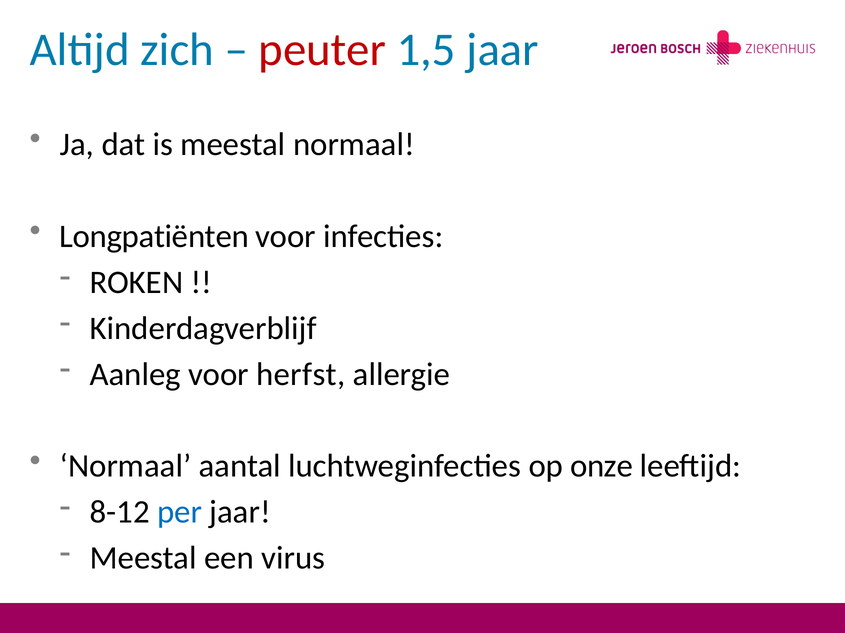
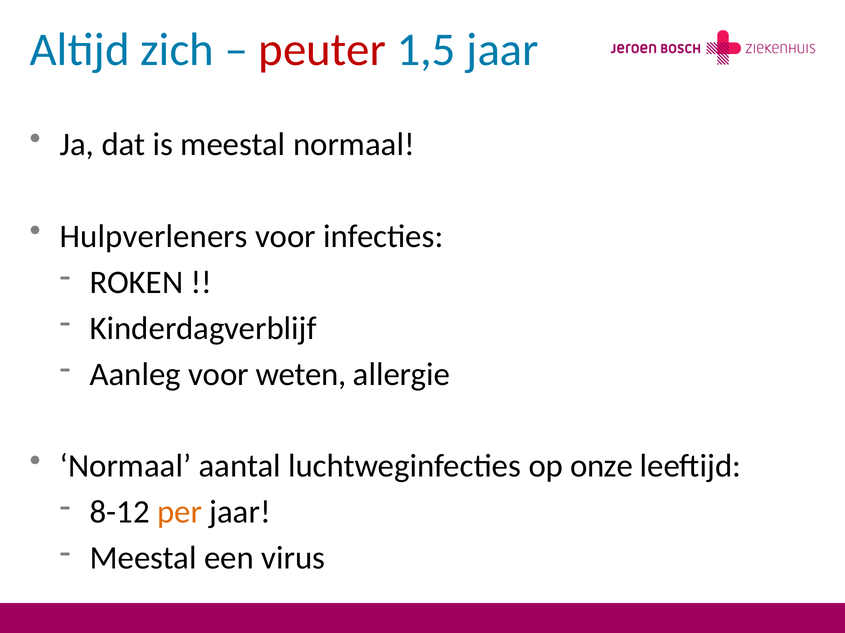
Longpatiënten: Longpatiënten -> Hulpverleners (154, 236)
herfst: herfst -> weten (301, 375)
per colour: blue -> orange (180, 513)
